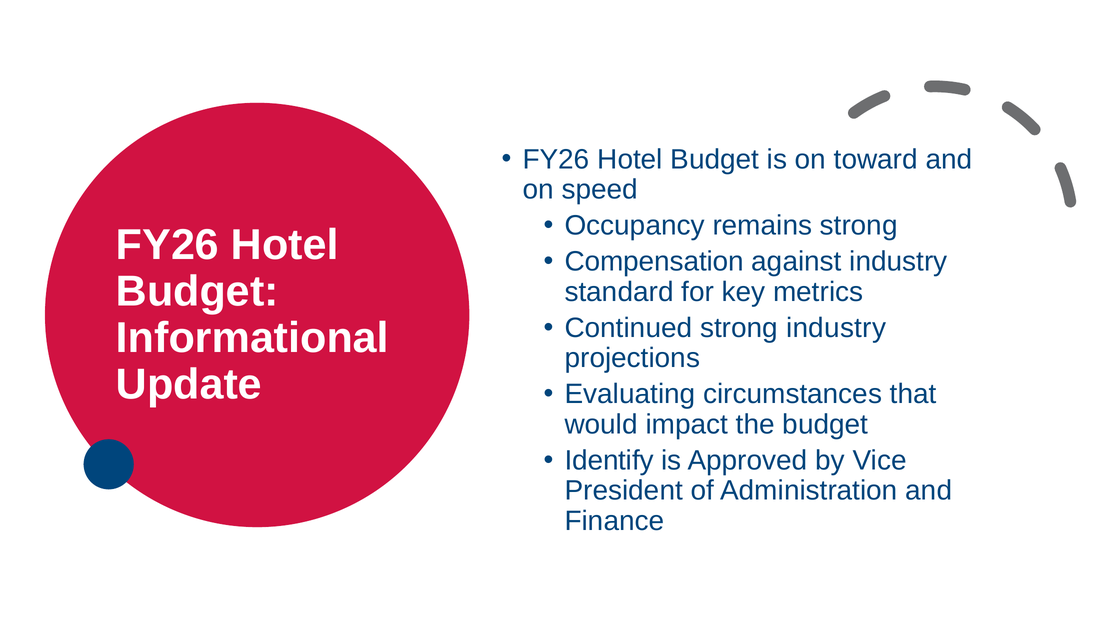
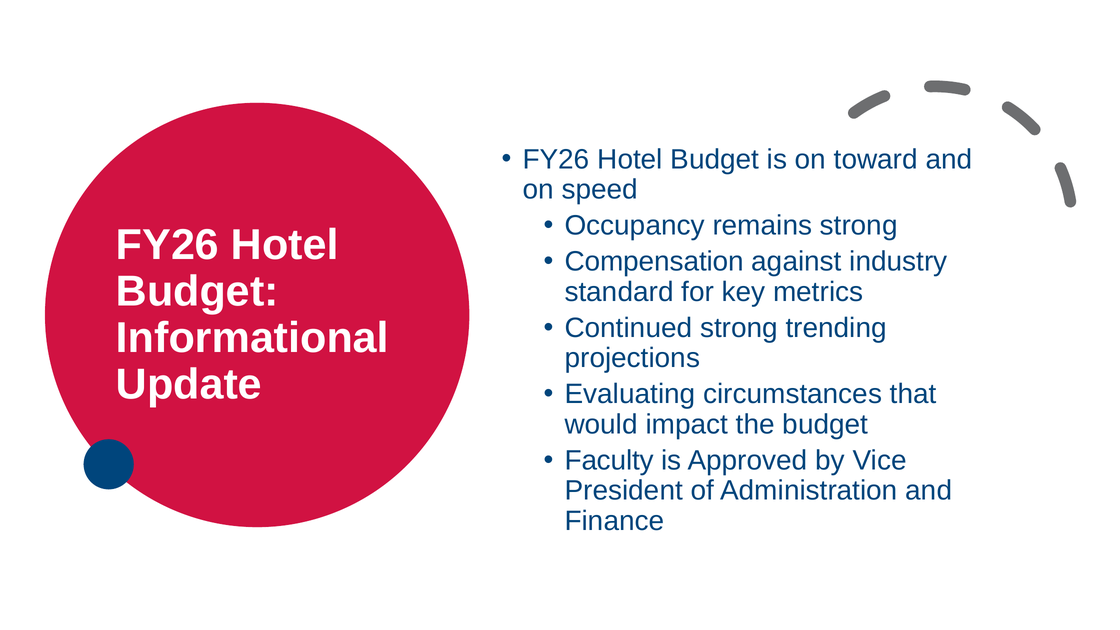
strong industry: industry -> trending (836, 328)
Identify: Identify -> Faculty (609, 460)
